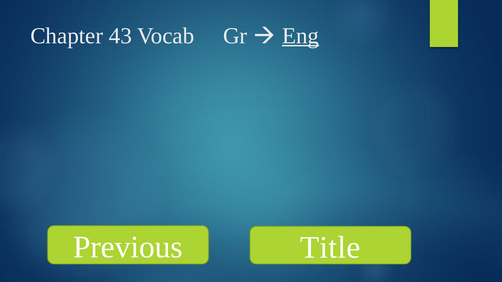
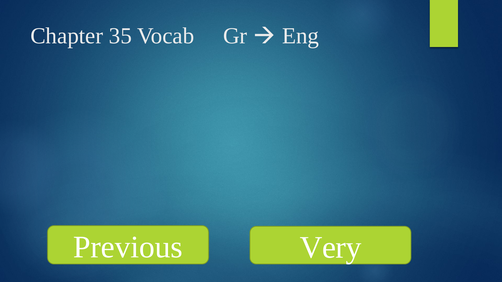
43: 43 -> 35 (120, 36)
Eng underline: present -> none (301, 36)
Title: Title -> Very (331, 248)
